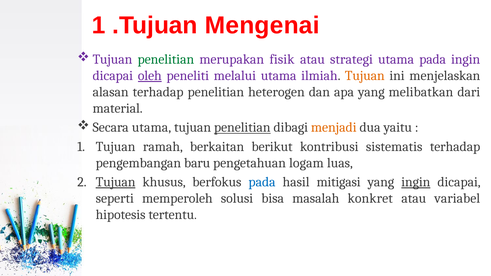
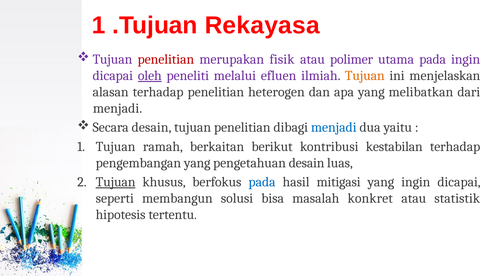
Mengenai: Mengenai -> Rekayasa (262, 25)
penelitian colour: green -> red (166, 59)
strategi: strategi -> polimer (352, 59)
melalui utama: utama -> efluen (279, 76)
material: material -> menjadi (118, 108)
utama: utama -> desain (152, 128)
penelitian underline: present -> none (242, 128)
menjadi colour: orange -> blue (334, 128)
sistematis: sistematis -> kestabilan (394, 147)
pengembangan baru: baru -> yang (197, 163)
pengetahuan logam: logam -> desain (307, 163)
ingin underline: present -> none (416, 182)
memperoleh: memperoleh -> membangun (177, 199)
variabel: variabel -> statistik (457, 199)
